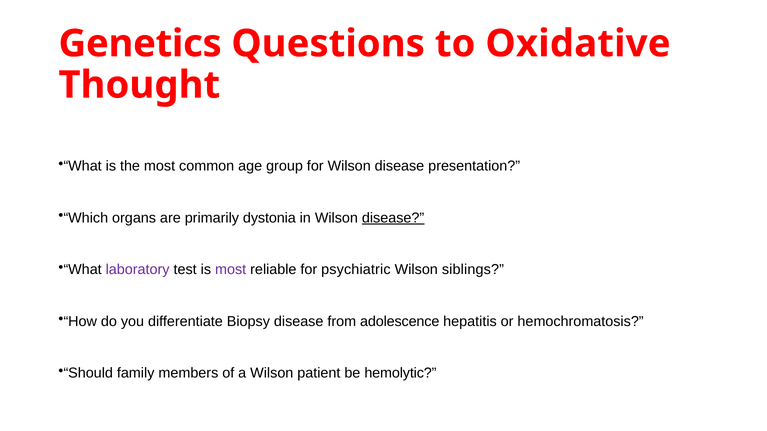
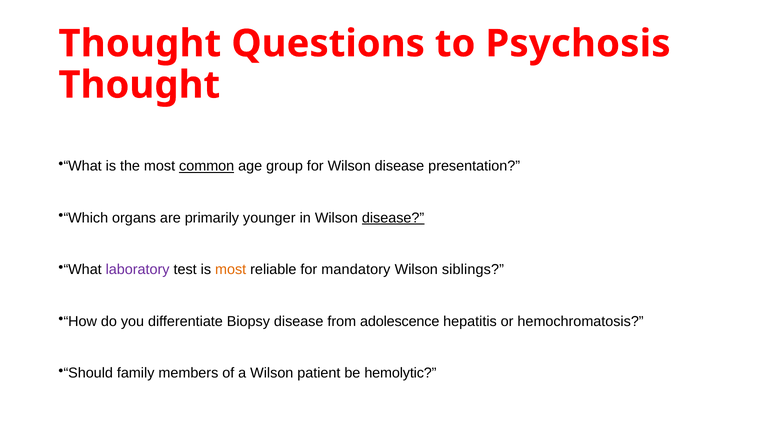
Genetics: Genetics -> Thought (140, 44)
Oxidative: Oxidative -> Psychosis (578, 44)
common underline: none -> present (207, 166)
dystonia: dystonia -> younger (269, 218)
most colour: purple -> orange (231, 270)
psychiatric: psychiatric -> mandatory (356, 270)
